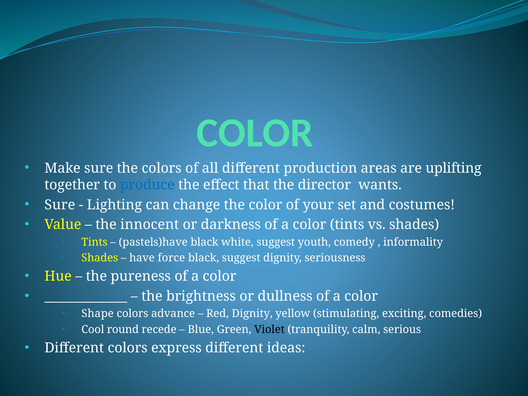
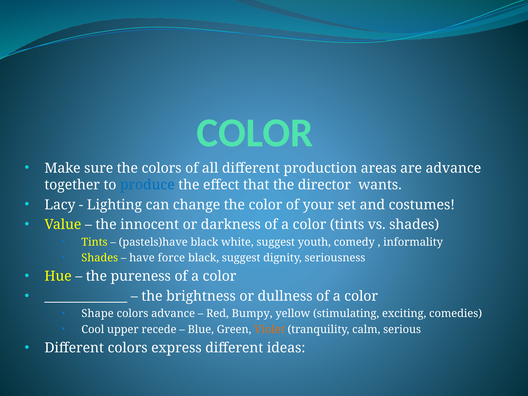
are uplifting: uplifting -> advance (453, 168)
Sure: Sure -> Lacy (60, 205)
Red Dignity: Dignity -> Bumpy (252, 314)
round: round -> upper (123, 329)
Violet colour: black -> orange (269, 329)
